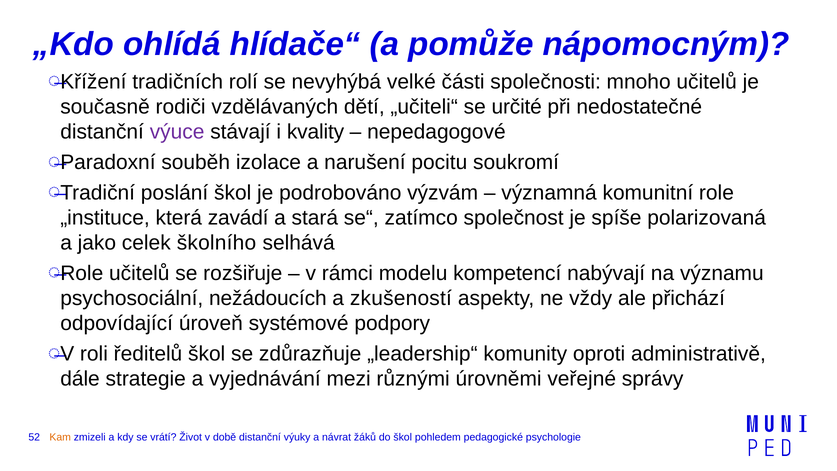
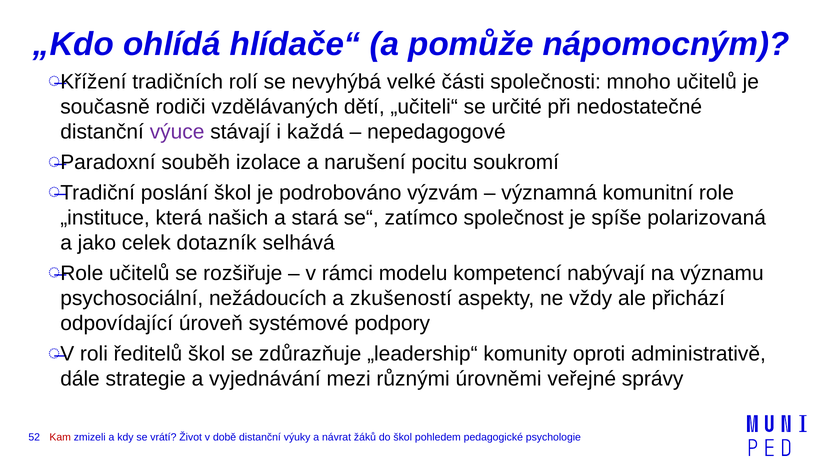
kvality: kvality -> každá (315, 132)
zavádí: zavádí -> našich (238, 218)
školního: školního -> dotazník (217, 243)
Kam colour: orange -> red (60, 437)
